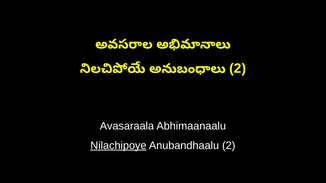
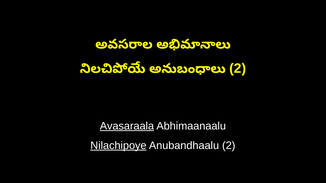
Avasaraala underline: none -> present (127, 126)
